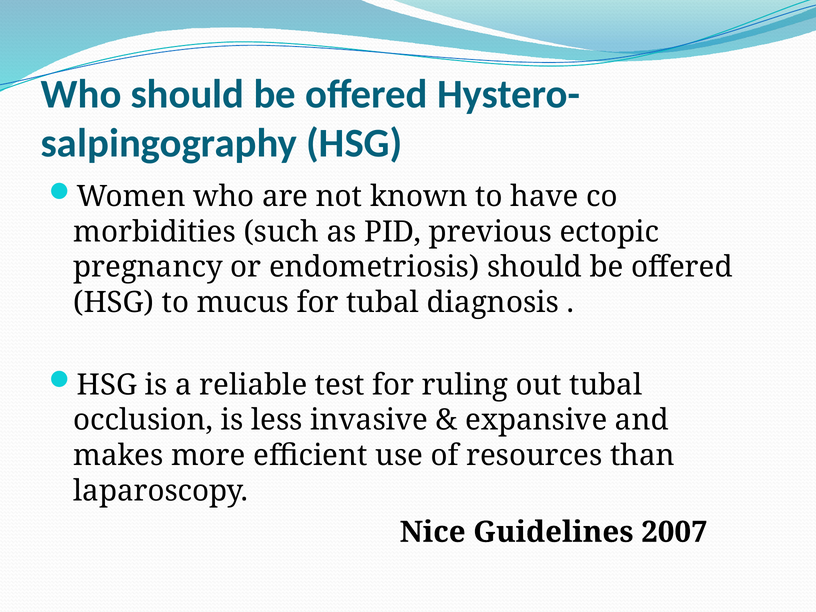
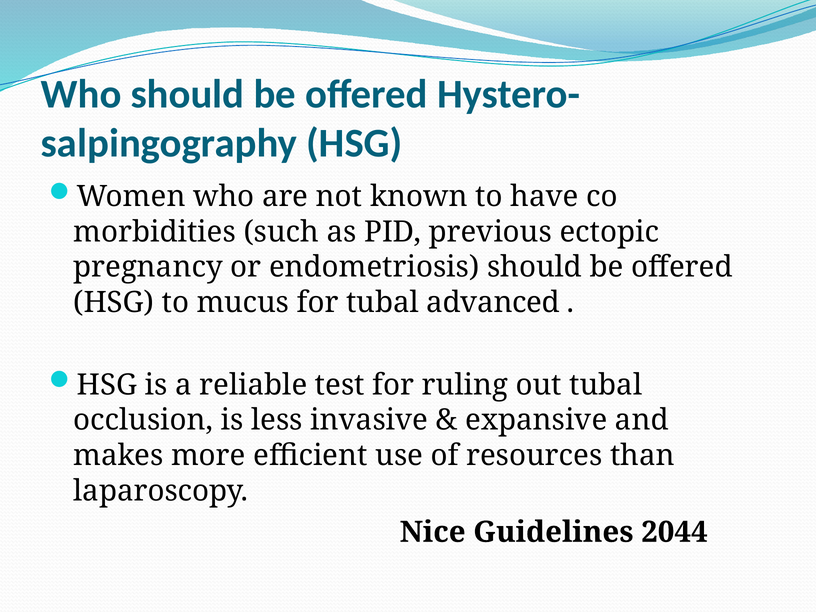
diagnosis: diagnosis -> advanced (493, 302)
2007: 2007 -> 2044 (674, 532)
